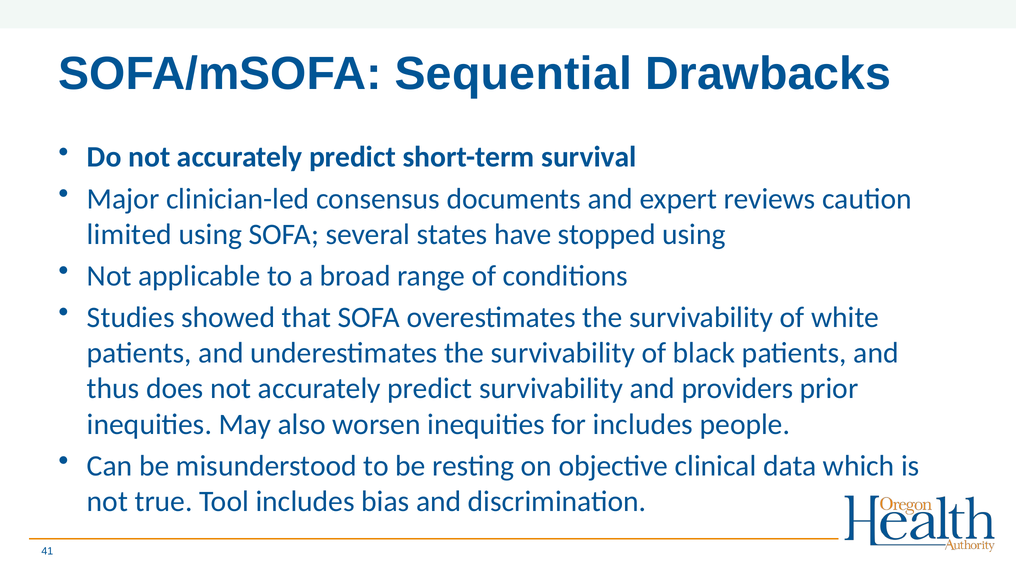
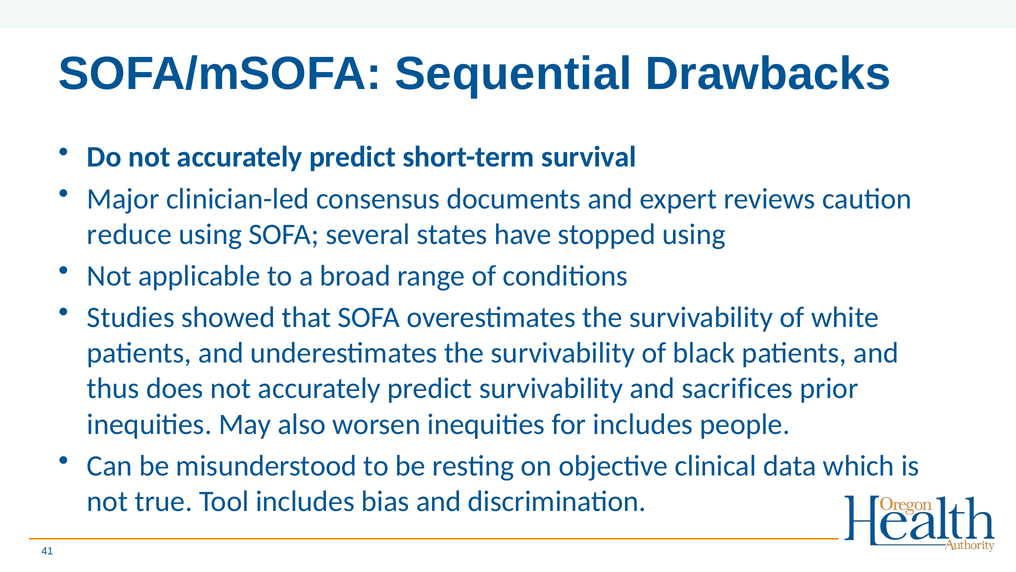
limited: limited -> reduce (129, 234)
providers: providers -> sacrifices (737, 388)
